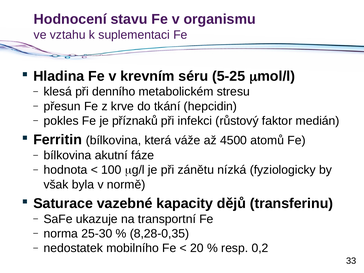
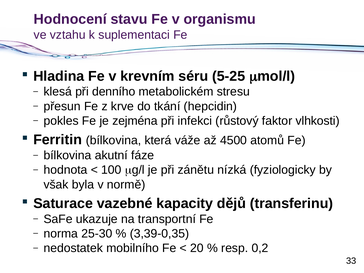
příznaků: příznaků -> zejména (135, 121)
medián: medián -> vlhkosti (318, 121)
8,28-0,35: 8,28-0,35 -> 3,39-0,35 (159, 234)
